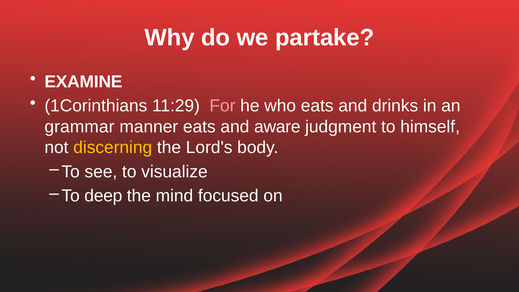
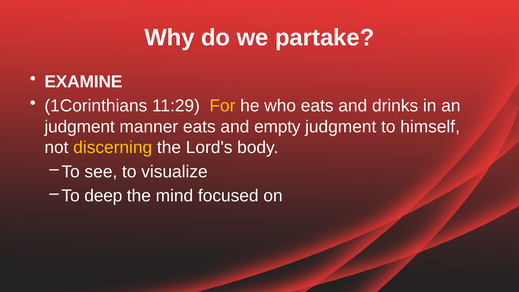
For colour: pink -> yellow (222, 106)
grammar: grammar -> judgment (80, 127)
aware: aware -> empty (277, 127)
